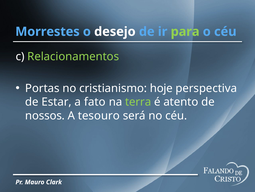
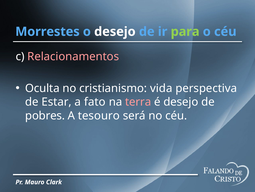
Relacionamentos colour: light green -> pink (73, 56)
Portas: Portas -> Oculta (42, 88)
hoje: hoje -> vida (161, 88)
terra colour: light green -> pink (138, 102)
é atento: atento -> desejo (181, 102)
nossos: nossos -> pobres (45, 115)
